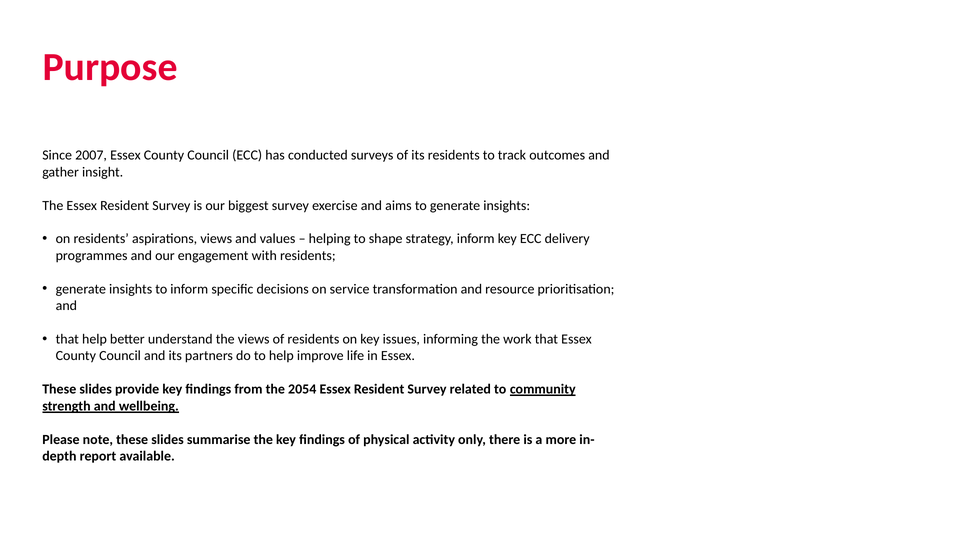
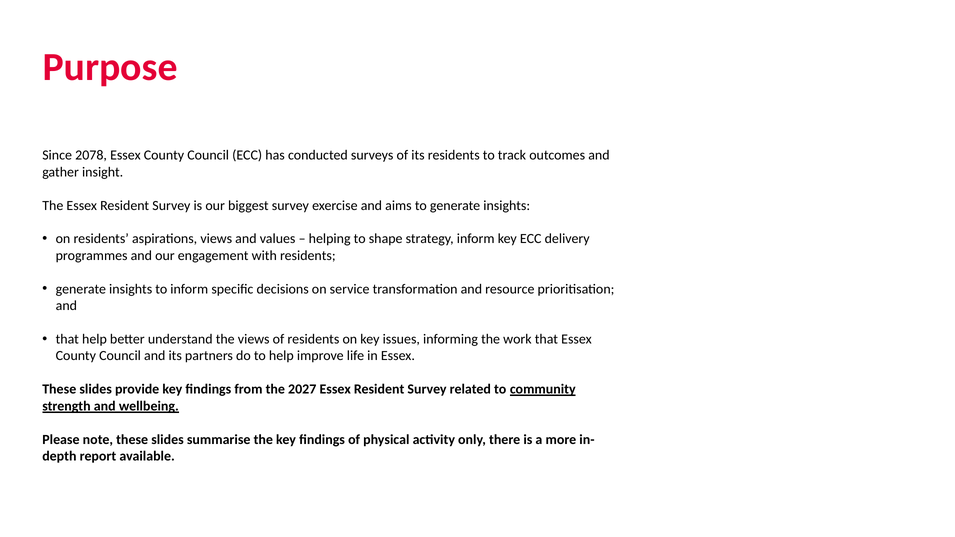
2007: 2007 -> 2078 (91, 155)
2054: 2054 -> 2027 (302, 389)
